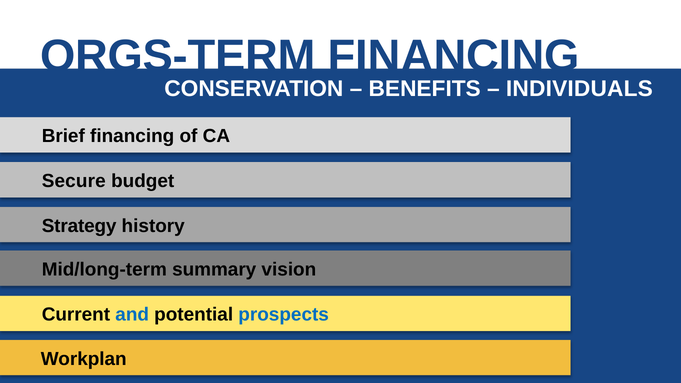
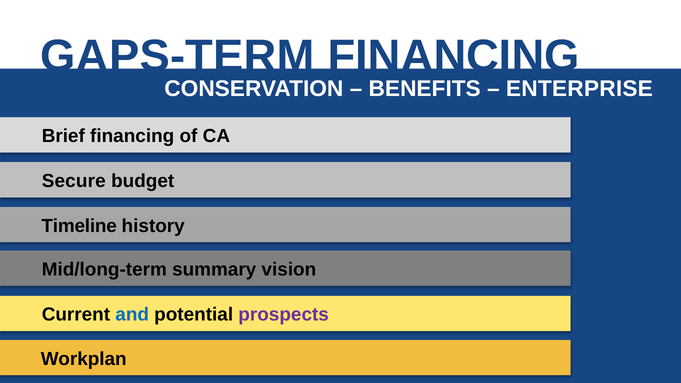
ORGS-TERM: ORGS-TERM -> GAPS-TERM (178, 56)
INDIVIDUALS: INDIVIDUALS -> ENTERPRISE (579, 89)
Strategy: Strategy -> Timeline (79, 226)
prospects colour: blue -> purple (284, 315)
